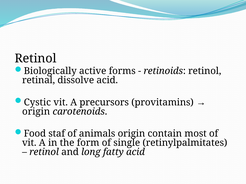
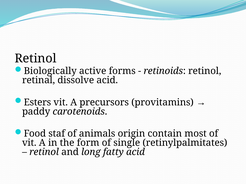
Cystic: Cystic -> Esters (37, 103)
origin: origin -> paddy (36, 112)
